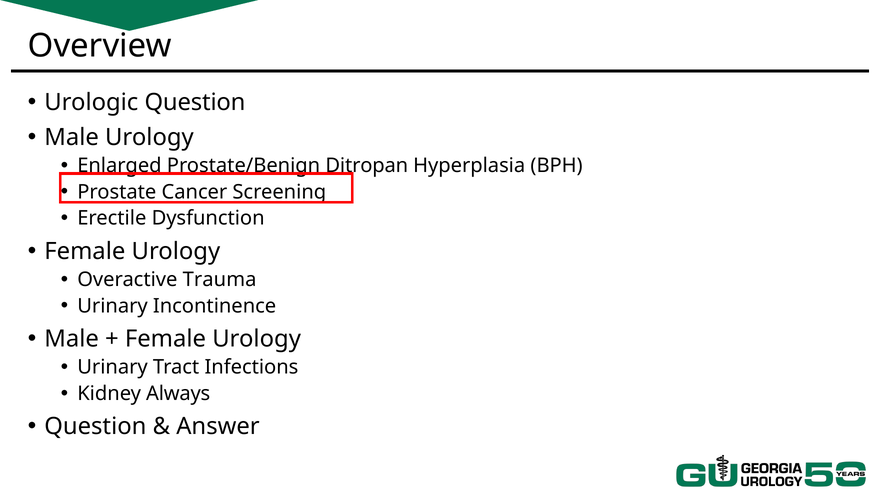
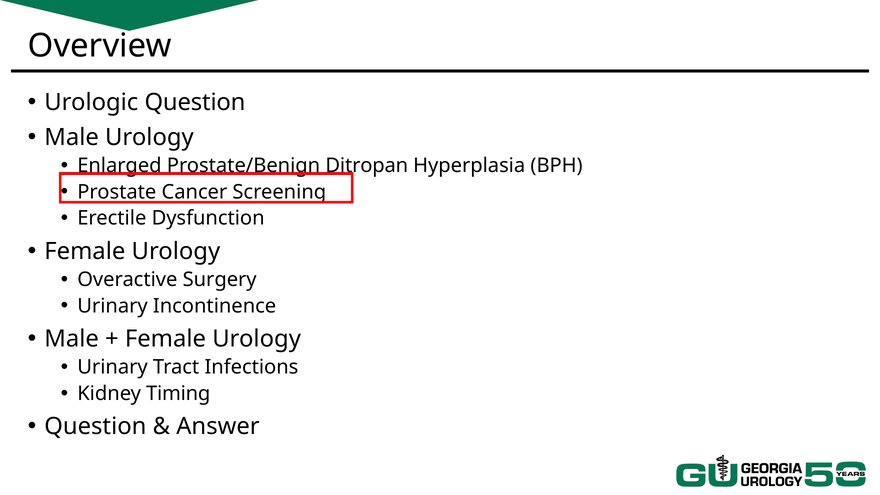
Trauma: Trauma -> Surgery (220, 280)
Always: Always -> Timing (178, 393)
